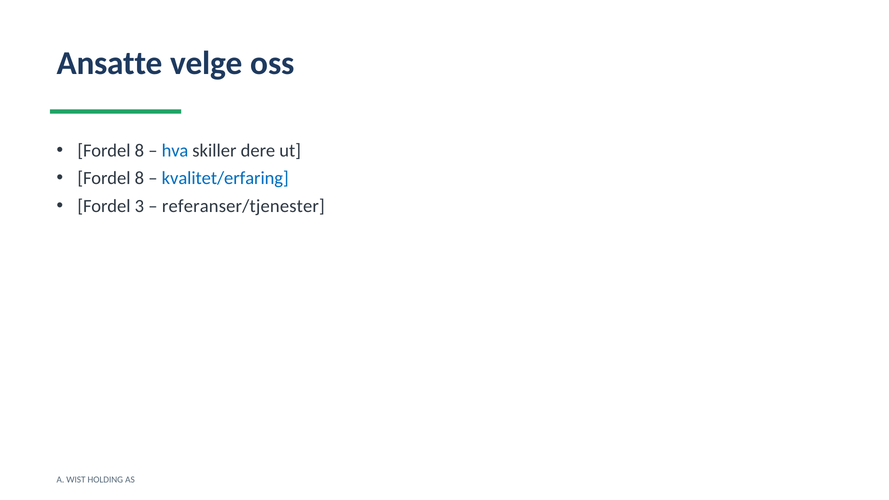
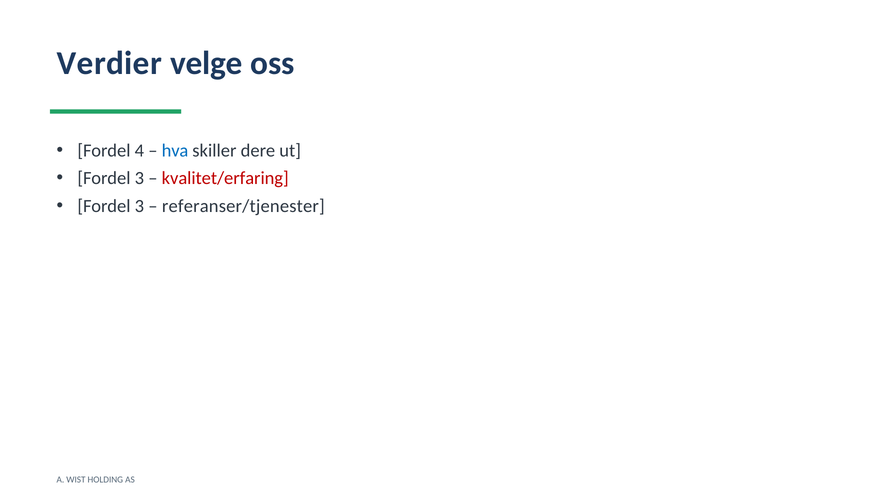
Ansatte: Ansatte -> Verdier (109, 63)
8: 8 -> 4 (139, 151)
8: 8 -> 3 (139, 178)
kvalitet/erfaring colour: blue -> red (225, 178)
